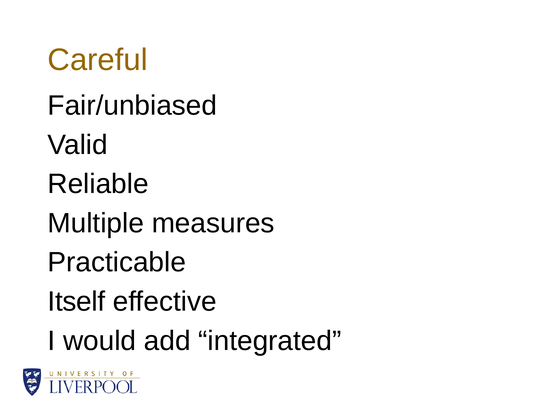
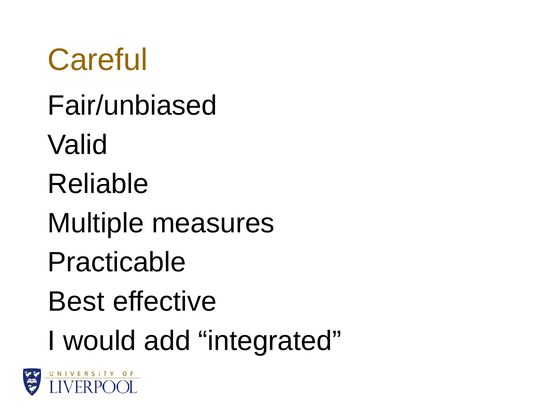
Itself: Itself -> Best (76, 302)
